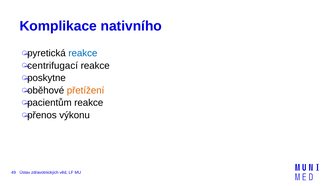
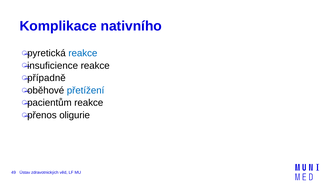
centrifugací: centrifugací -> insuficience (53, 66)
poskytne: poskytne -> případně (46, 78)
přetížení colour: orange -> blue (86, 90)
výkonu: výkonu -> oligurie (75, 115)
